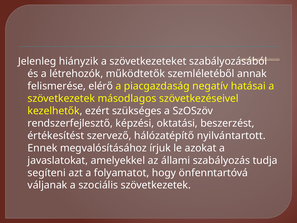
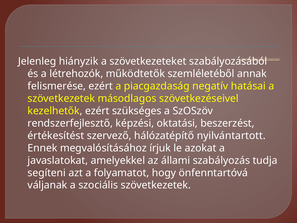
felismerése elérő: elérő -> ezért (101, 86)
